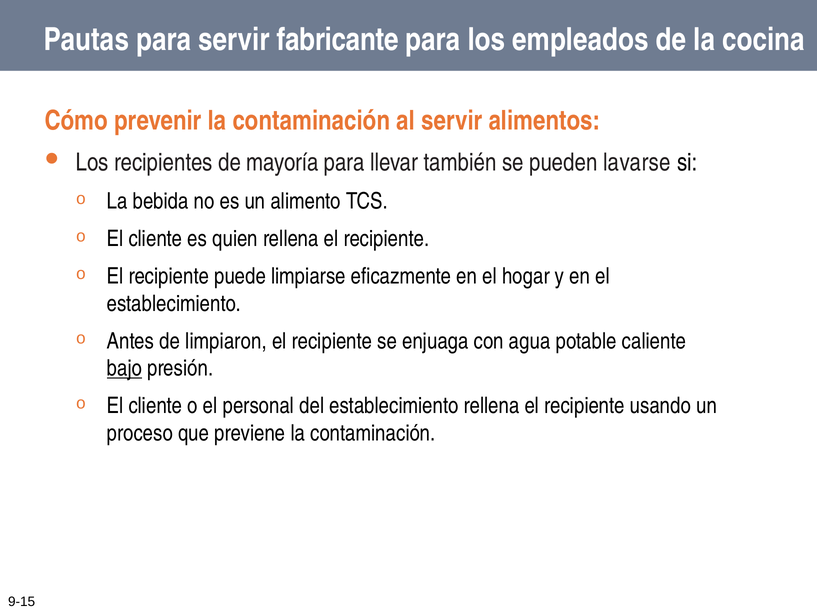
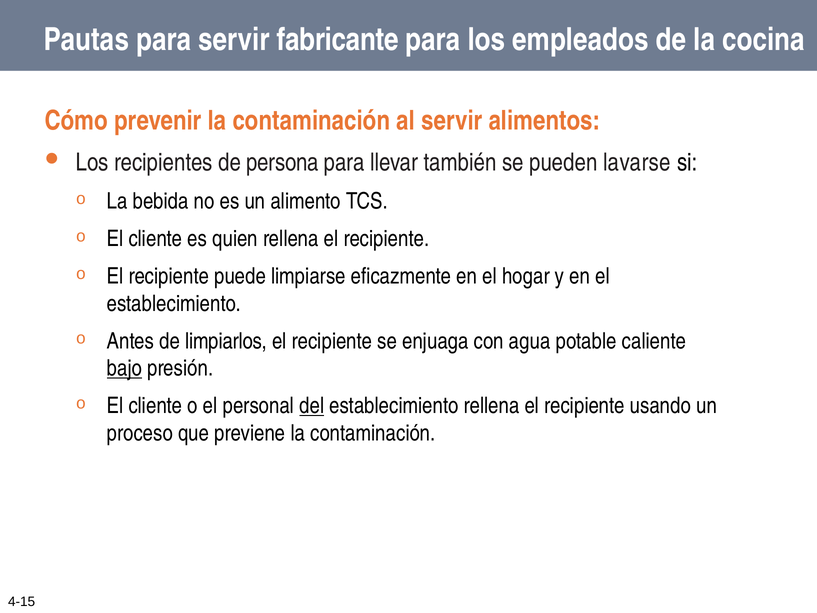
mayoría: mayoría -> persona (282, 163)
limpiaron: limpiaron -> limpiarlos (226, 341)
del underline: none -> present (312, 406)
9-15: 9-15 -> 4-15 (22, 601)
